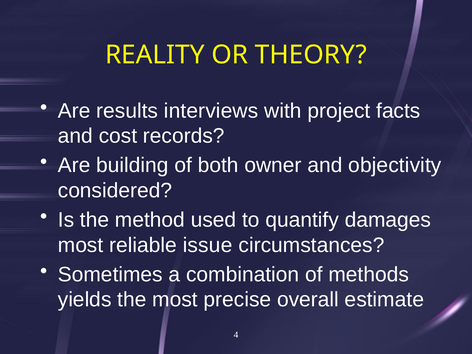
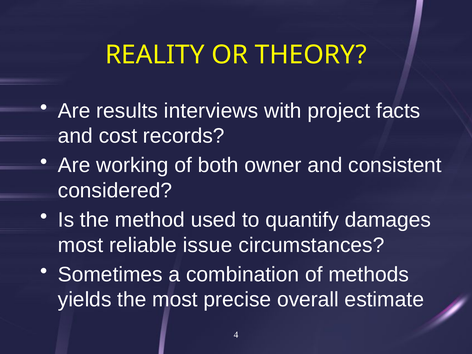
building: building -> working (132, 165)
objectivity: objectivity -> consistent (395, 165)
